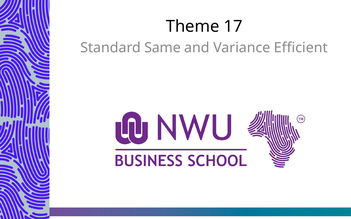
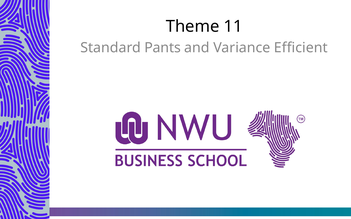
17: 17 -> 11 (233, 26)
Same: Same -> Pants (163, 48)
